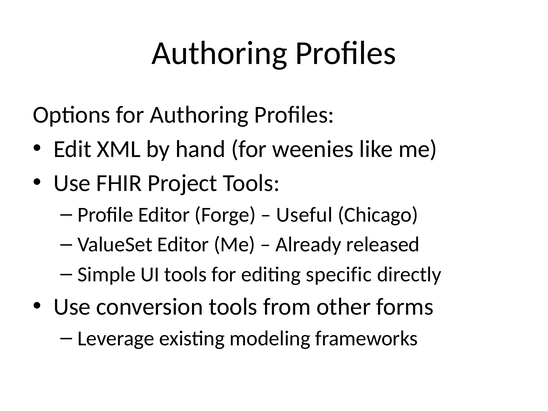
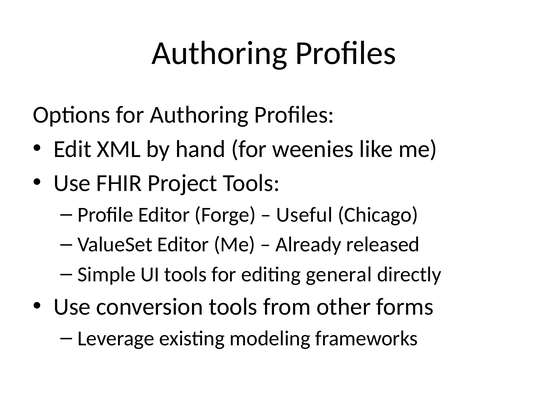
specific: specific -> general (339, 274)
